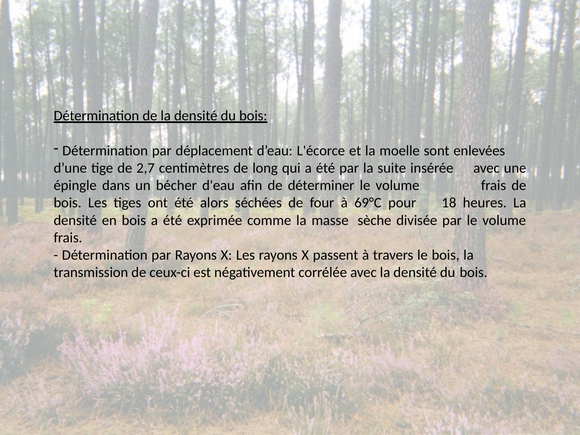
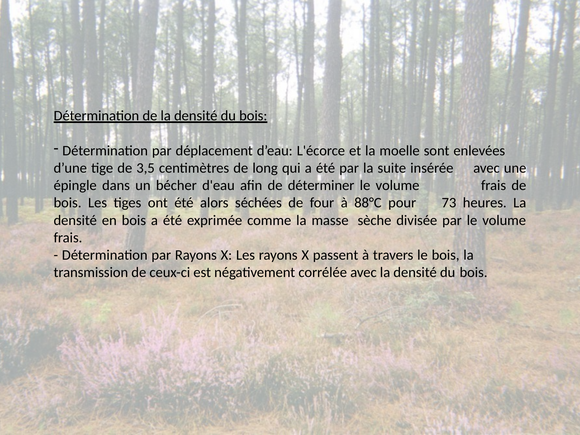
2,7: 2,7 -> 3,5 (146, 168)
69°C: 69°C -> 88°C (368, 203)
18: 18 -> 73 (449, 203)
